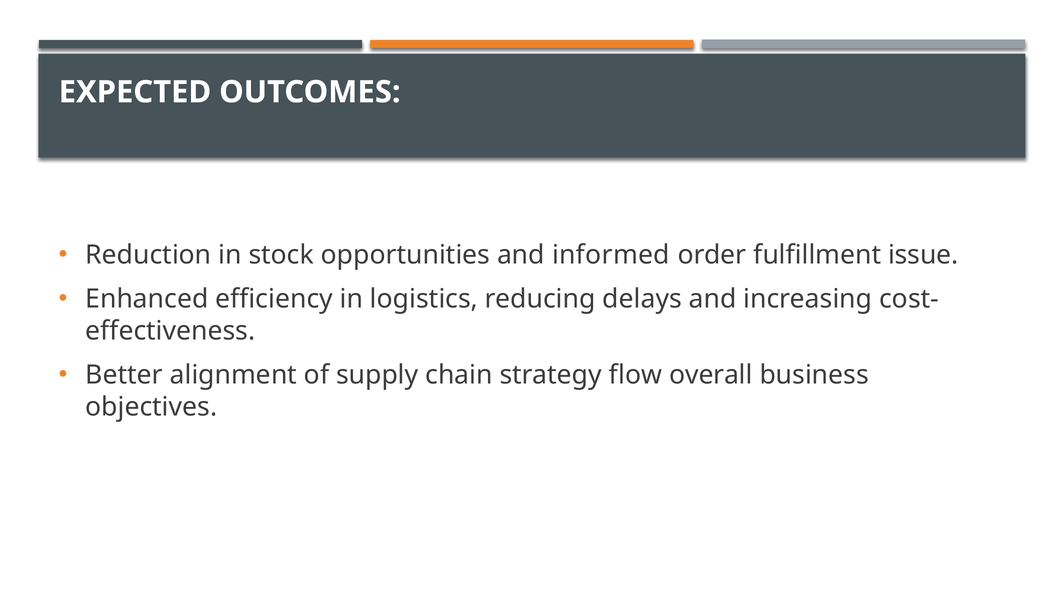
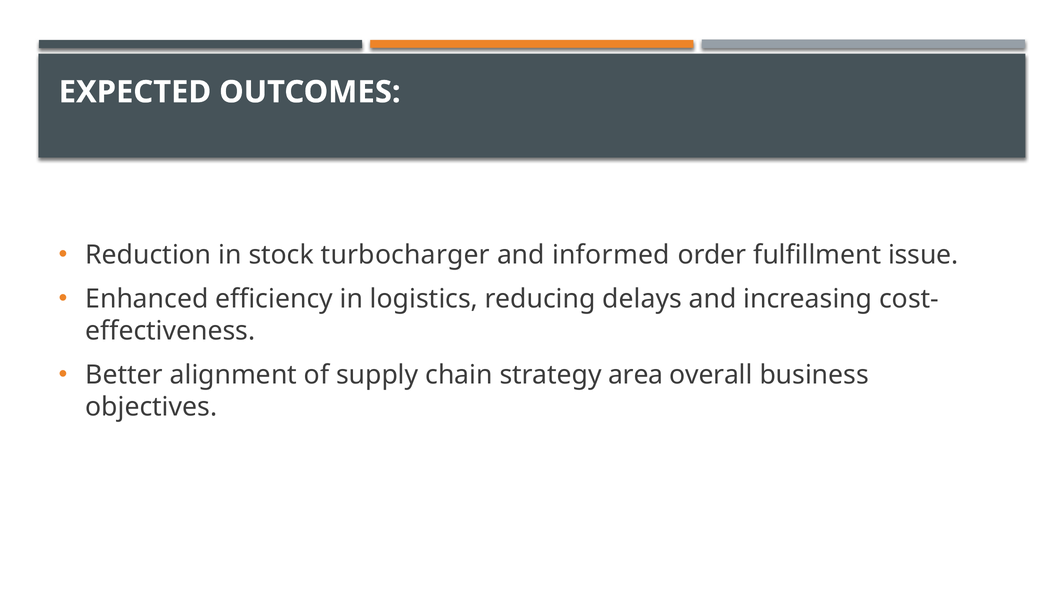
opportunities: opportunities -> turbocharger (405, 255)
flow: flow -> area (636, 375)
